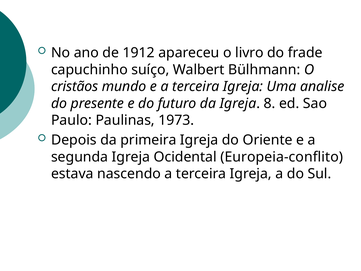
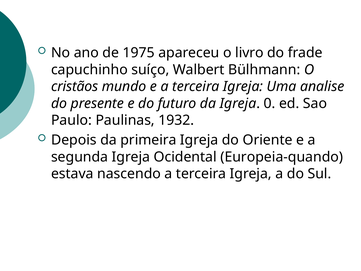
1912: 1912 -> 1975 (139, 53)
8: 8 -> 0 (270, 103)
1973: 1973 -> 1932 (176, 120)
Europeia-conflito: Europeia-conflito -> Europeia-quando (282, 157)
